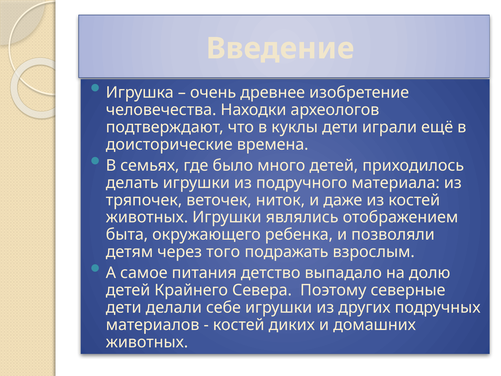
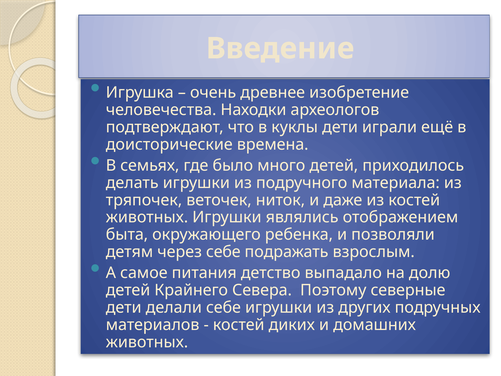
через того: того -> себе (223, 252)
